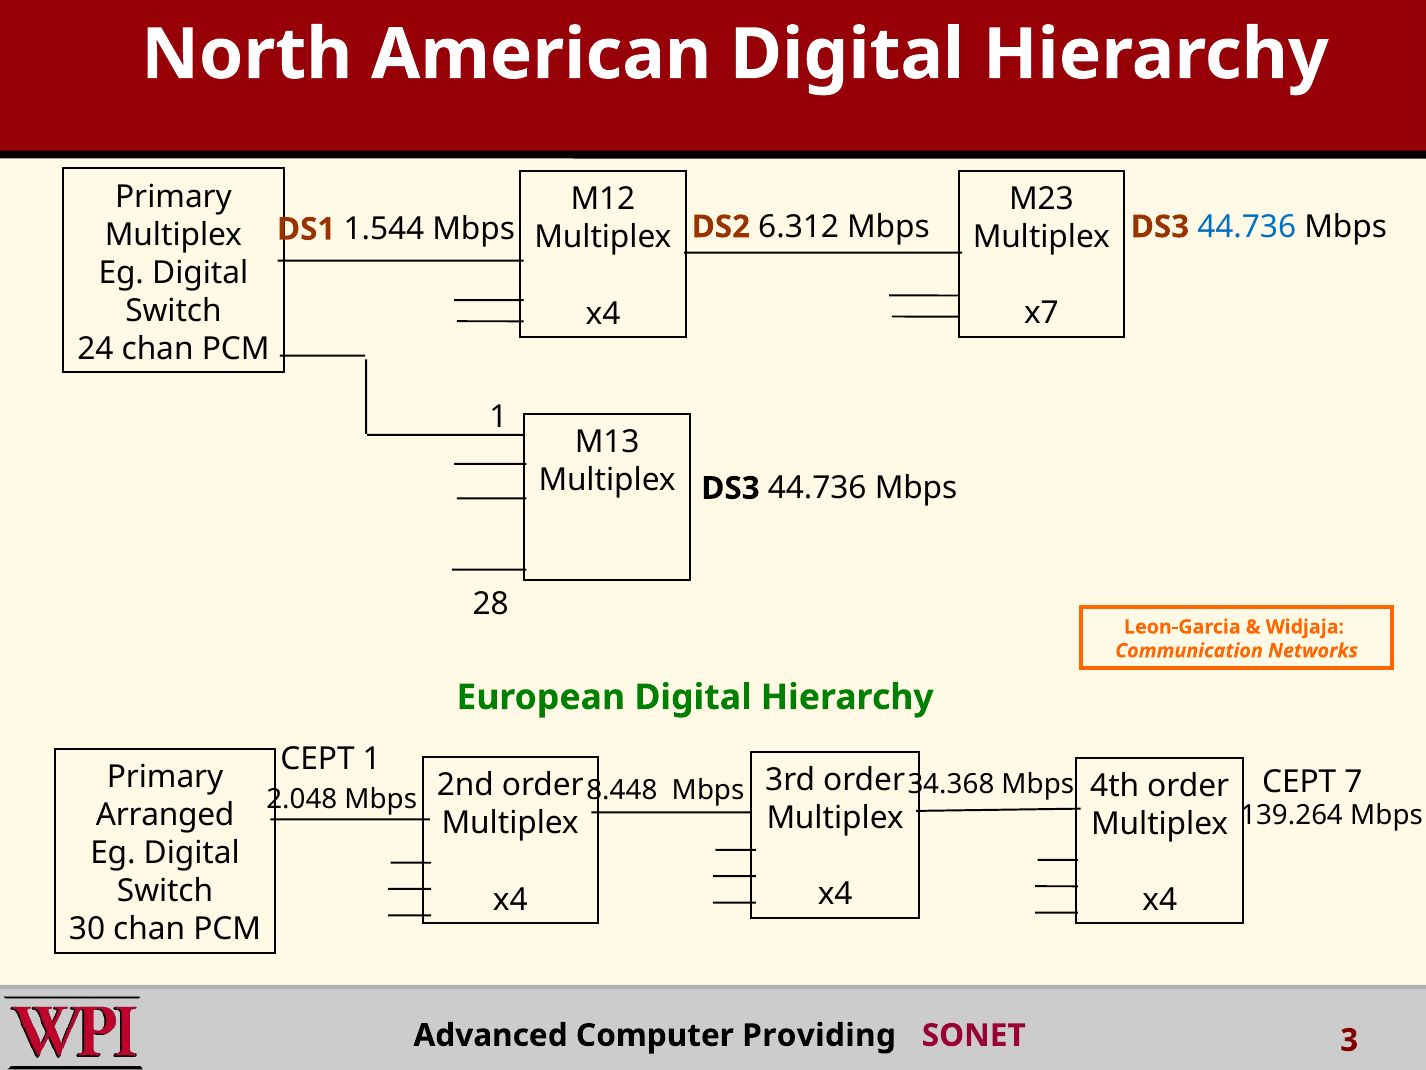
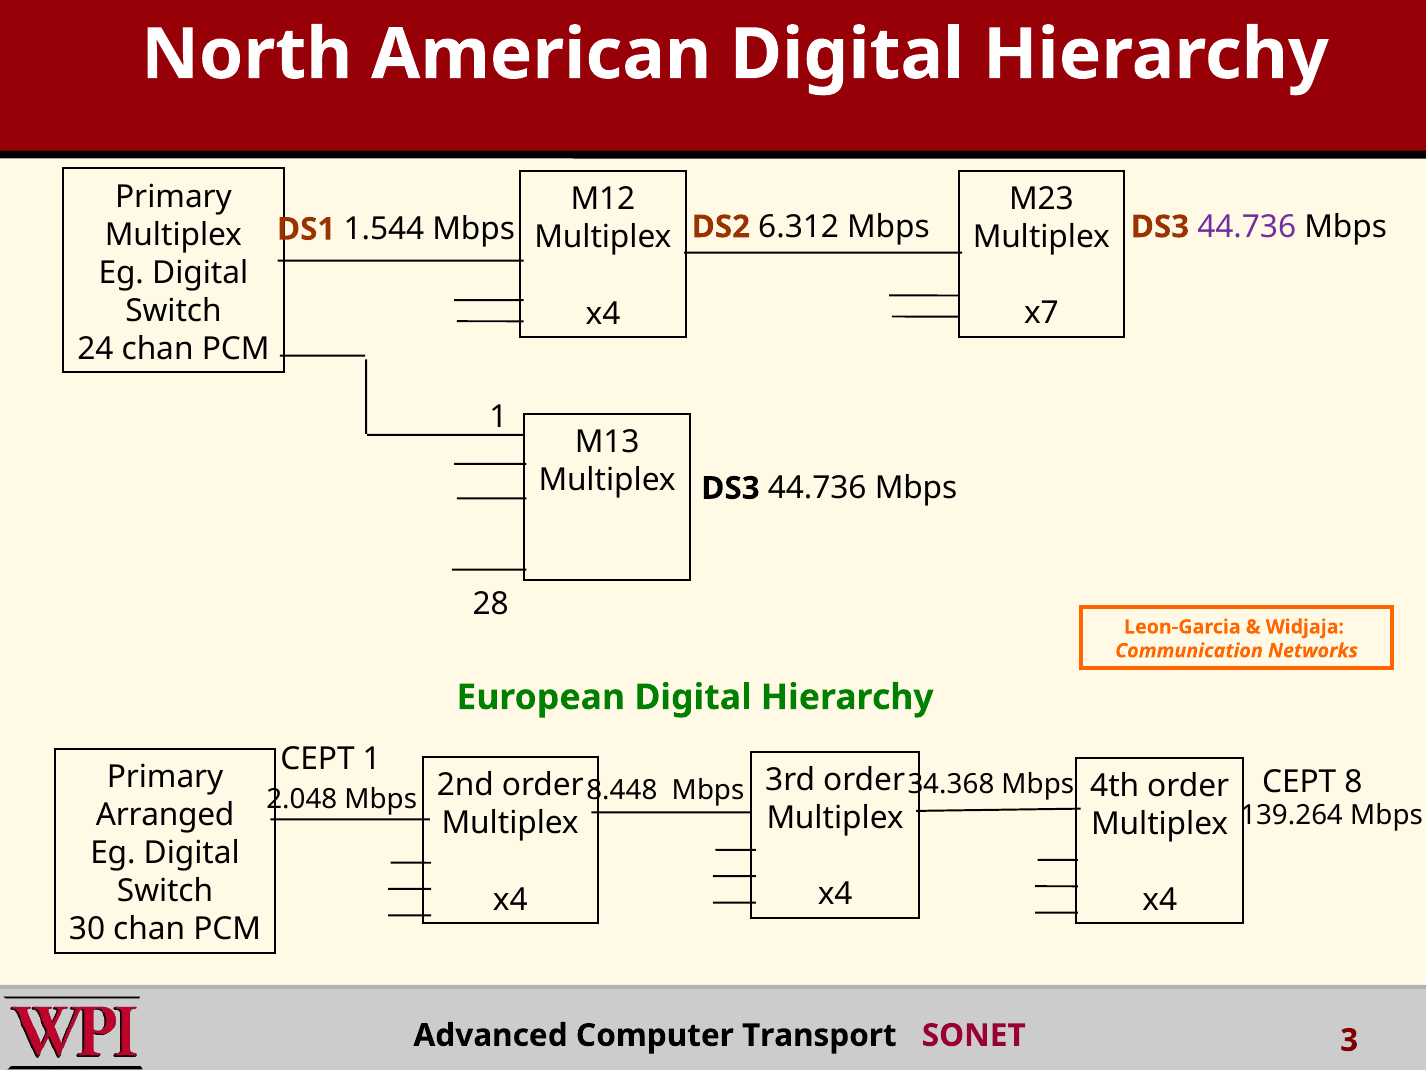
44.736 colour: blue -> purple (1247, 227)
7: 7 -> 8 (1353, 782)
Providing: Providing -> Transport (819, 1035)
